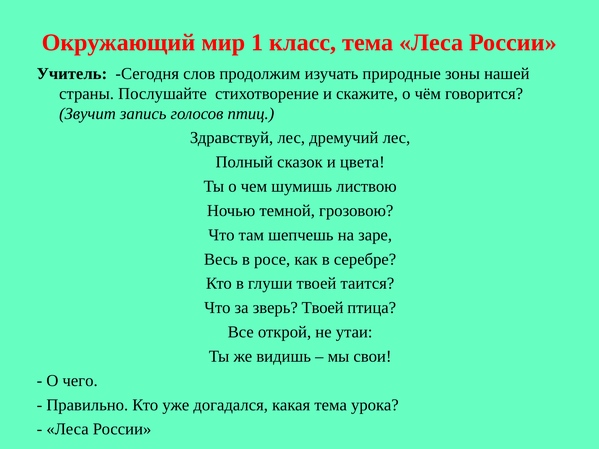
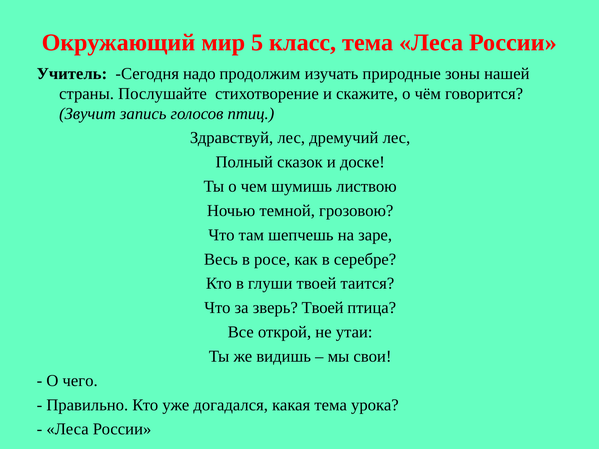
1: 1 -> 5 (257, 43)
слов: слов -> надо (199, 74)
цвета: цвета -> доске (362, 162)
